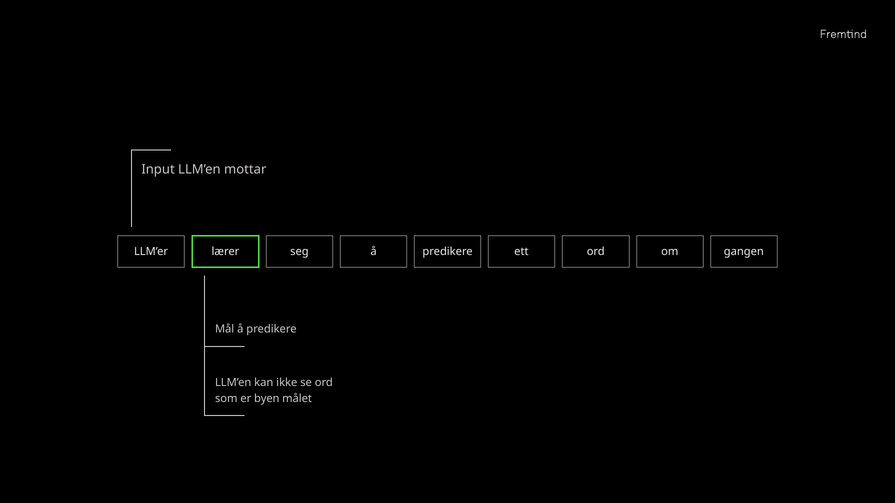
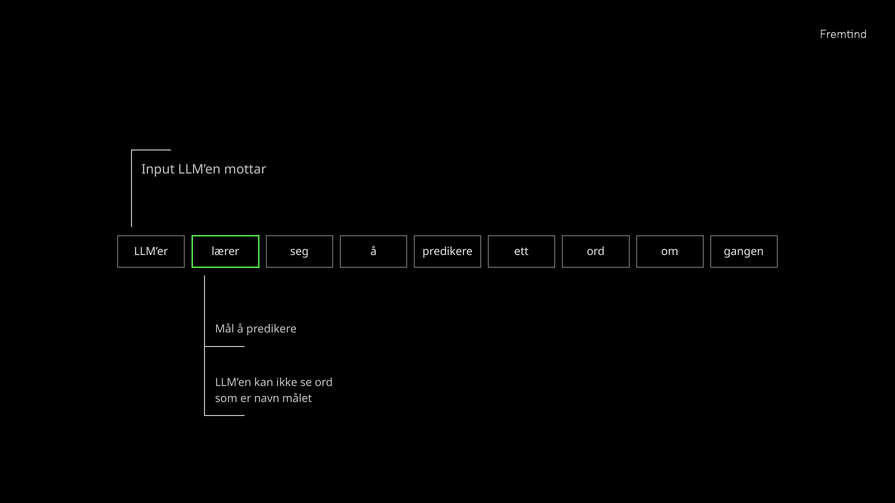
byen: byen -> navn (267, 399)
